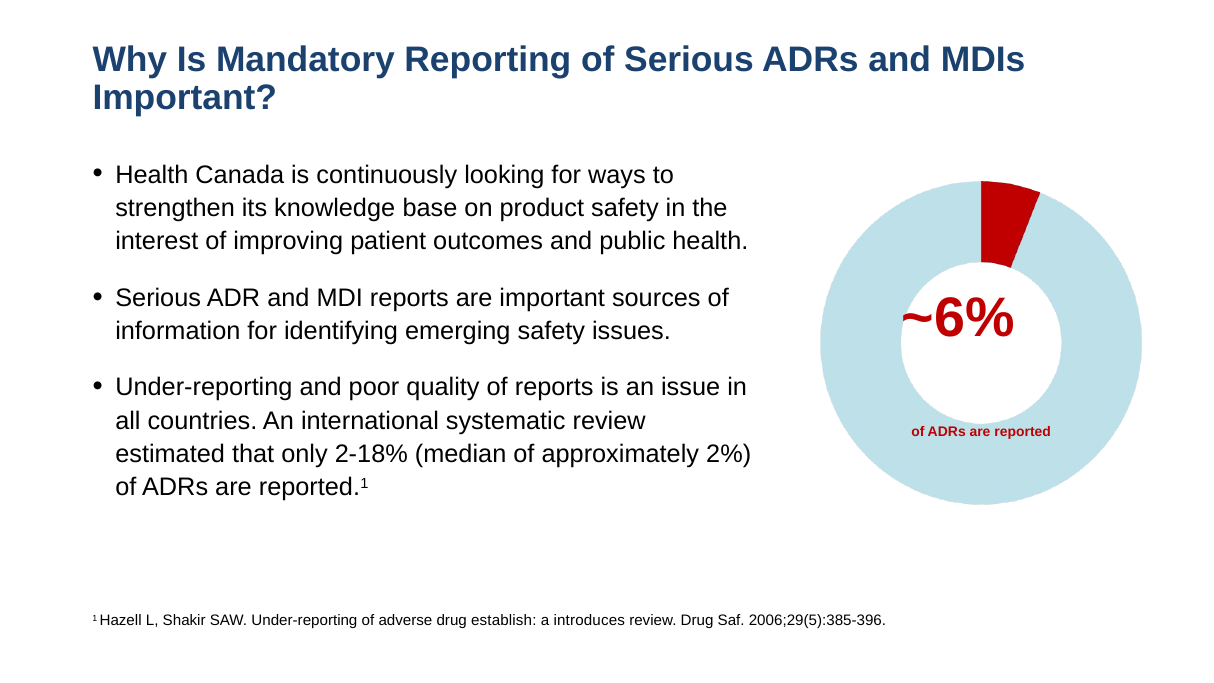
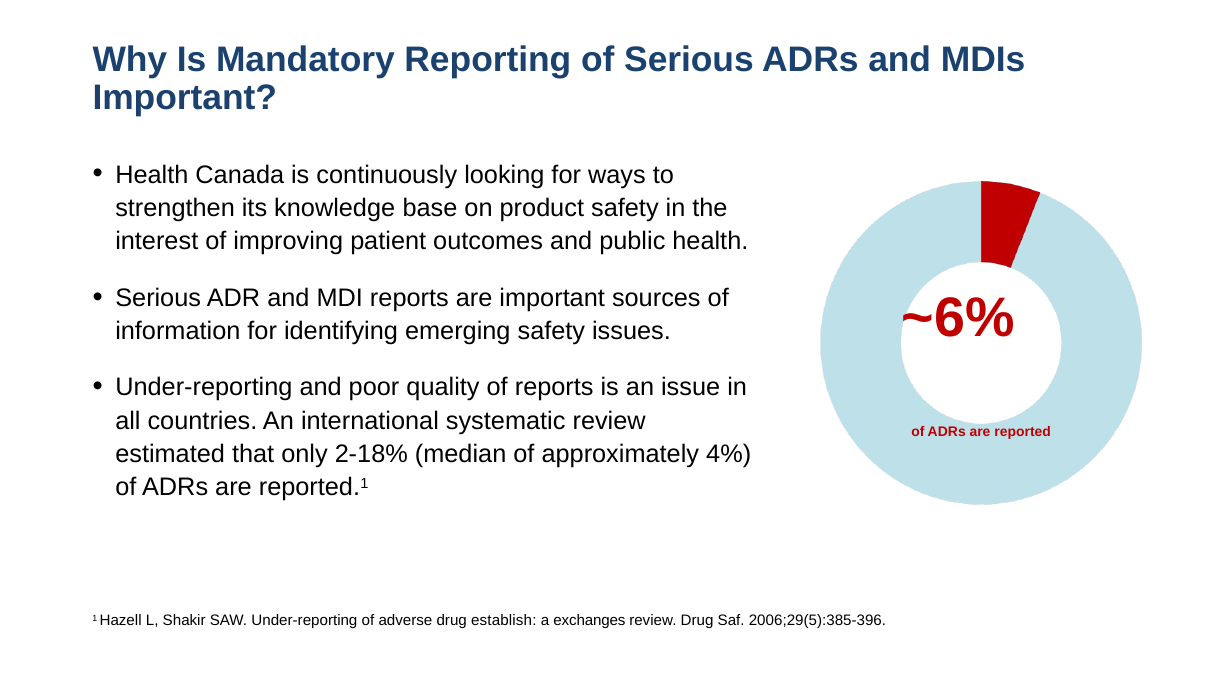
2%: 2% -> 4% (729, 454)
introduces: introduces -> exchanges (589, 621)
